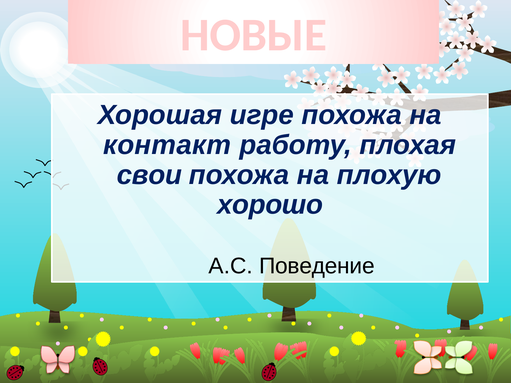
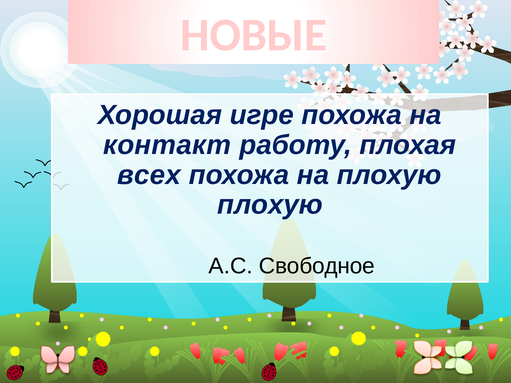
свои: свои -> всех (149, 175)
хорошо: хорошо -> плохую (270, 205)
Поведение: Поведение -> Свободное (317, 266)
